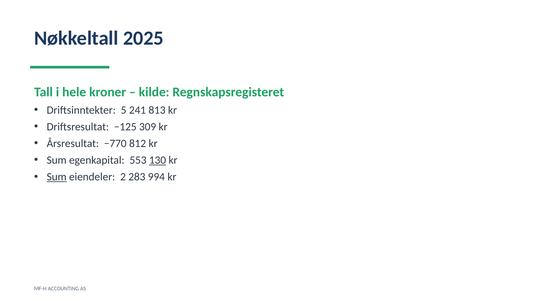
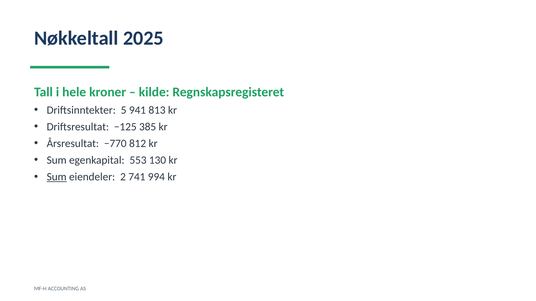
241: 241 -> 941 (137, 110)
309: 309 -> 385 (148, 127)
130 underline: present -> none (158, 160)
283: 283 -> 741 (137, 177)
